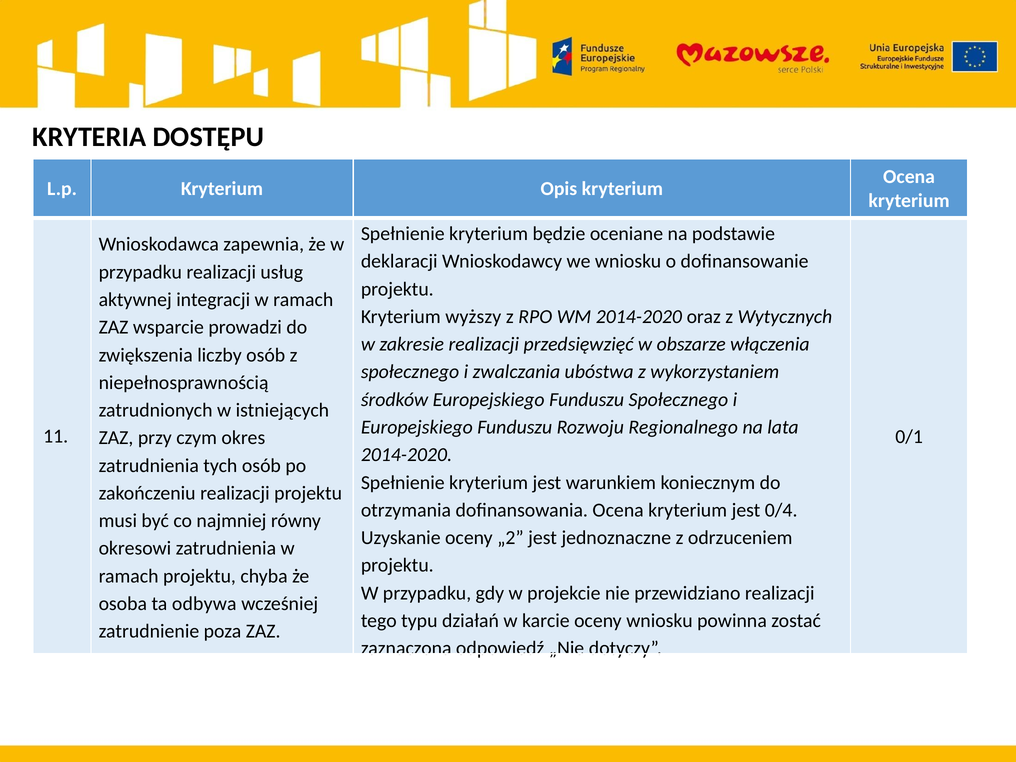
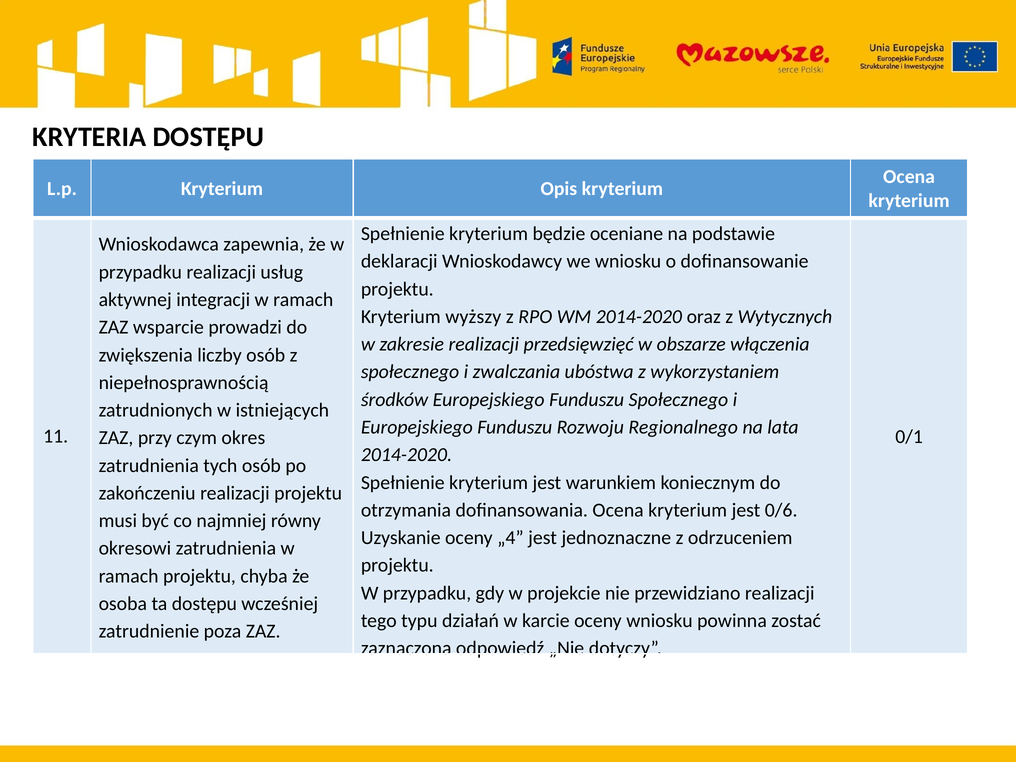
0/4: 0/4 -> 0/6 (781, 510)
„2: „2 -> „4 (510, 538)
ta odbywa: odbywa -> dostępu (204, 604)
